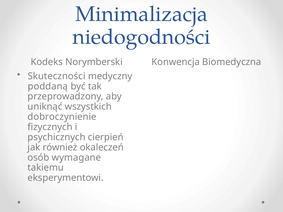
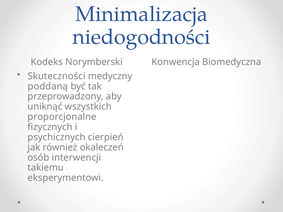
dobroczynienie: dobroczynienie -> proporcjonalne (62, 117)
wymagane: wymagane -> interwencji (76, 158)
